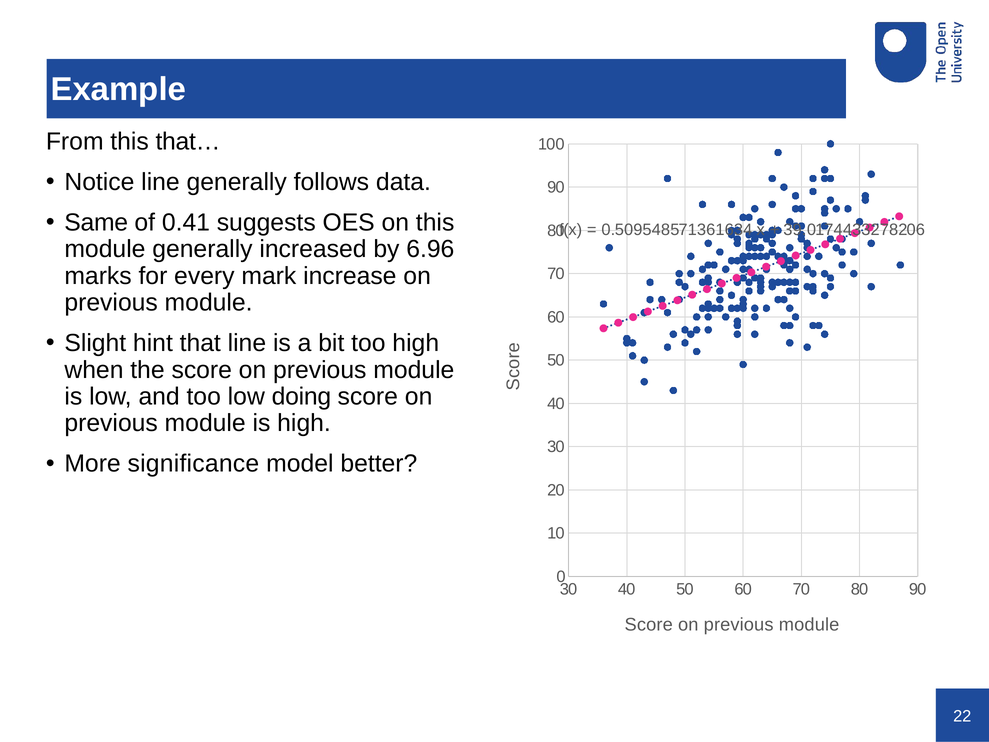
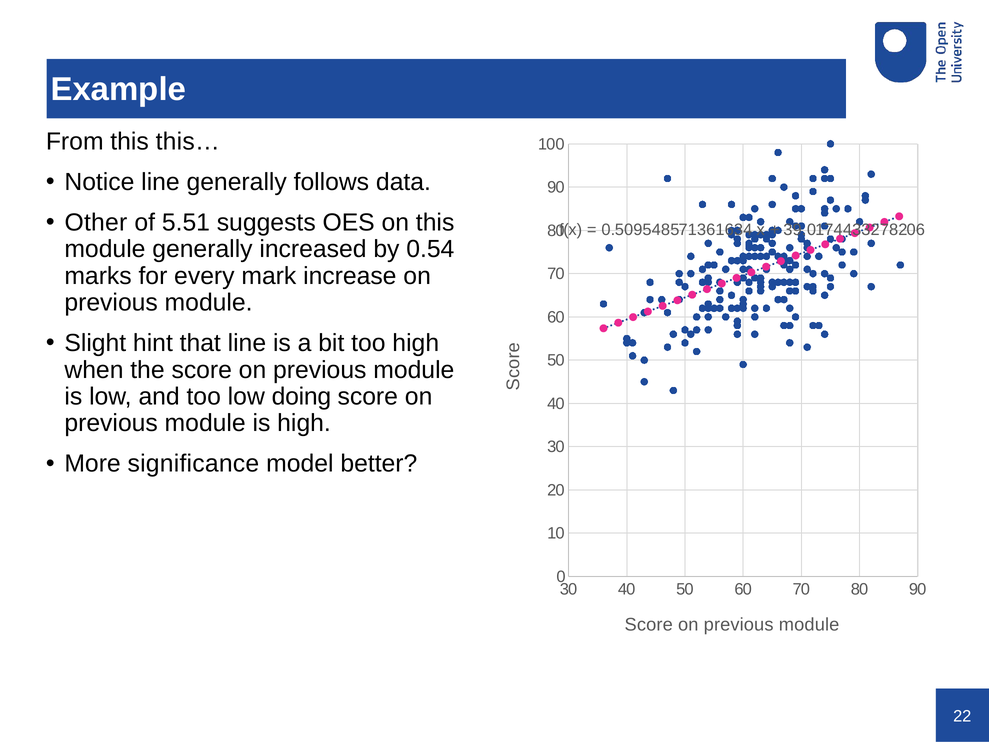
that…: that… -> this… (188, 142)
Same: Same -> Other (96, 222)
0.41: 0.41 -> 5.51 (186, 222)
6.96: 6.96 -> 0.54 (430, 249)
